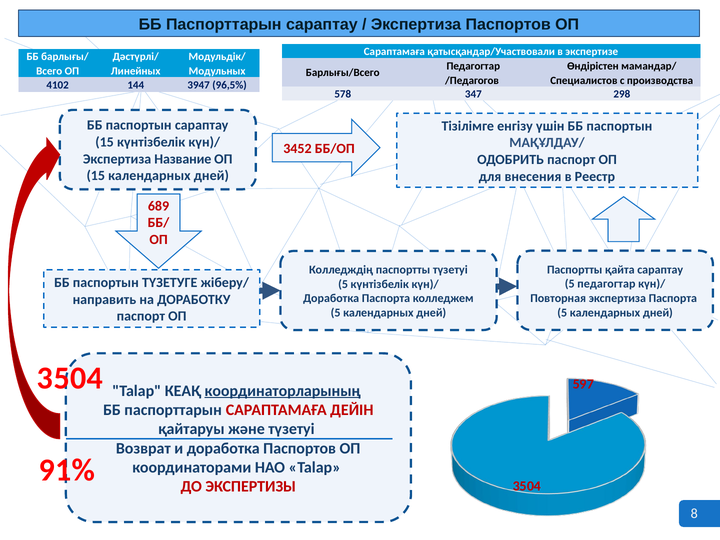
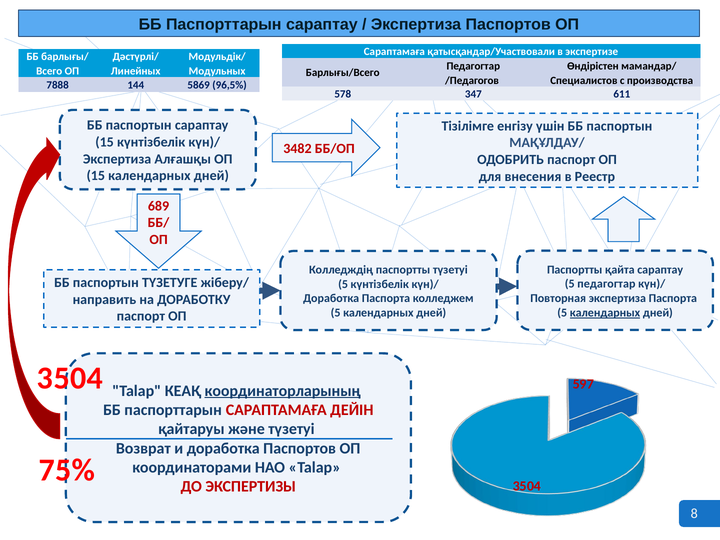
4102: 4102 -> 7888 (58, 85)
3947: 3947 -> 5869 (199, 85)
298: 298 -> 611 (622, 94)
3452: 3452 -> 3482 (297, 149)
Название: Название -> Алғашқы (183, 159)
календарных underline: none -> present (605, 313)
91%: 91% -> 75% (67, 470)
